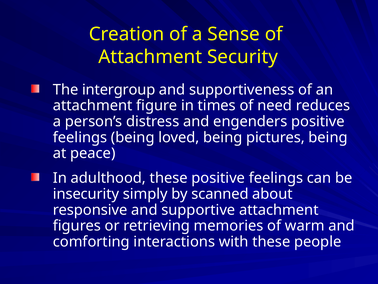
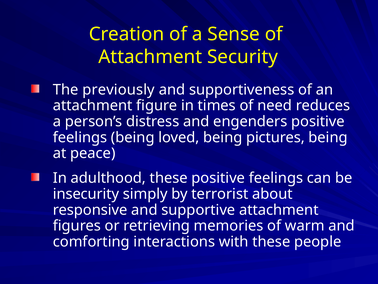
intergroup: intergroup -> previously (119, 90)
scanned: scanned -> terrorist (220, 194)
